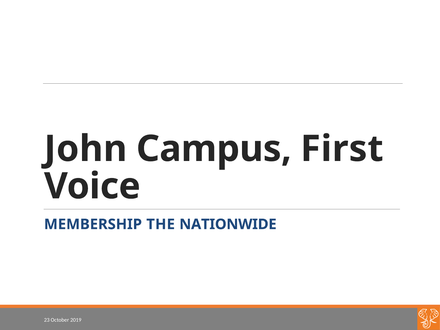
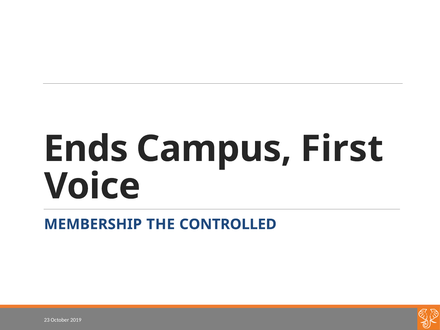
John: John -> Ends (86, 149)
NATIONWIDE: NATIONWIDE -> CONTROLLED (228, 224)
